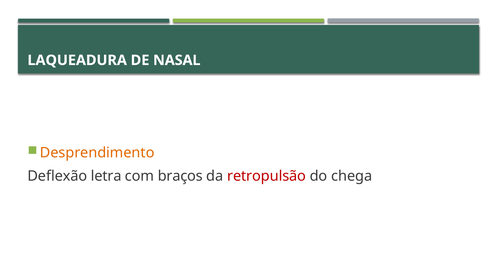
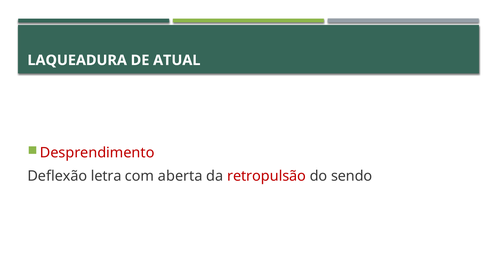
NASAL: NASAL -> ATUAL (177, 60)
Desprendimento colour: orange -> red (97, 153)
braços: braços -> aberta (180, 177)
chega: chega -> sendo (352, 177)
